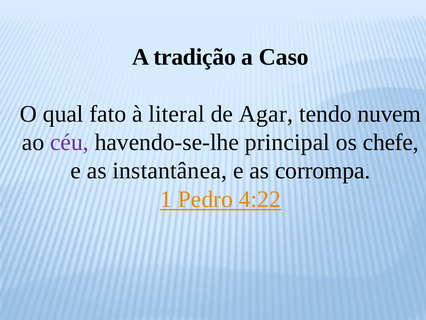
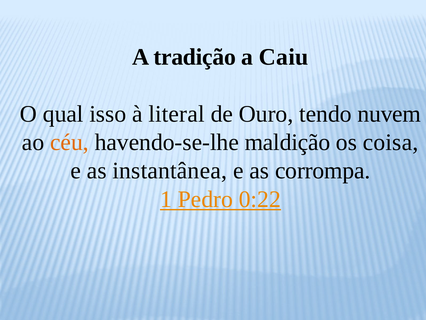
Caso: Caso -> Caiu (284, 57)
fato: fato -> isso (108, 114)
Agar: Agar -> Ouro (266, 114)
céu colour: purple -> orange (69, 142)
principal: principal -> maldição (287, 142)
chefe: chefe -> coisa (391, 142)
4:22: 4:22 -> 0:22 (260, 199)
